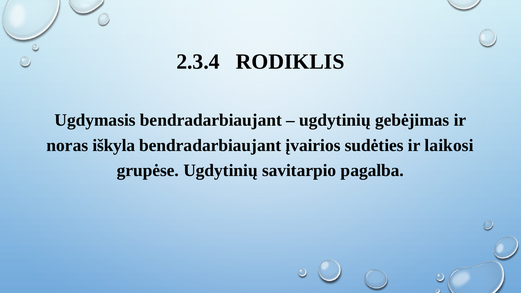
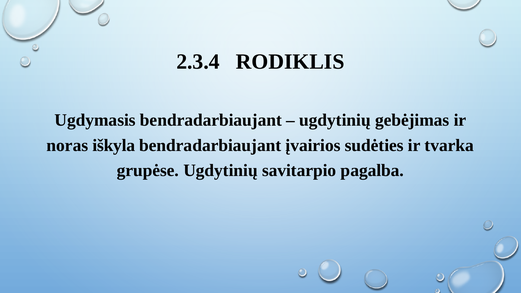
laikosi: laikosi -> tvarka (449, 145)
